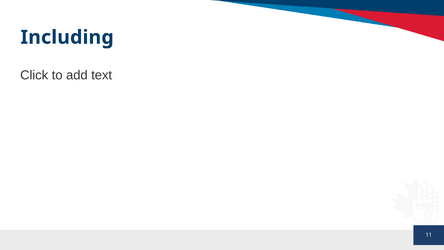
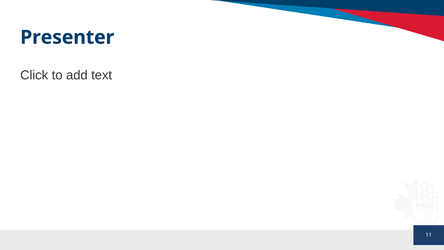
Including: Including -> Presenter (67, 37)
